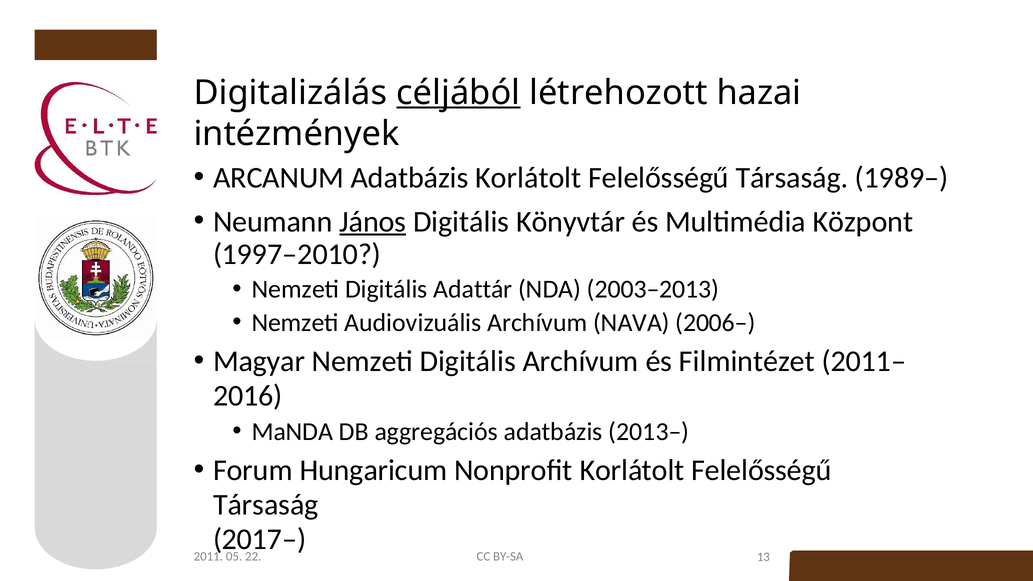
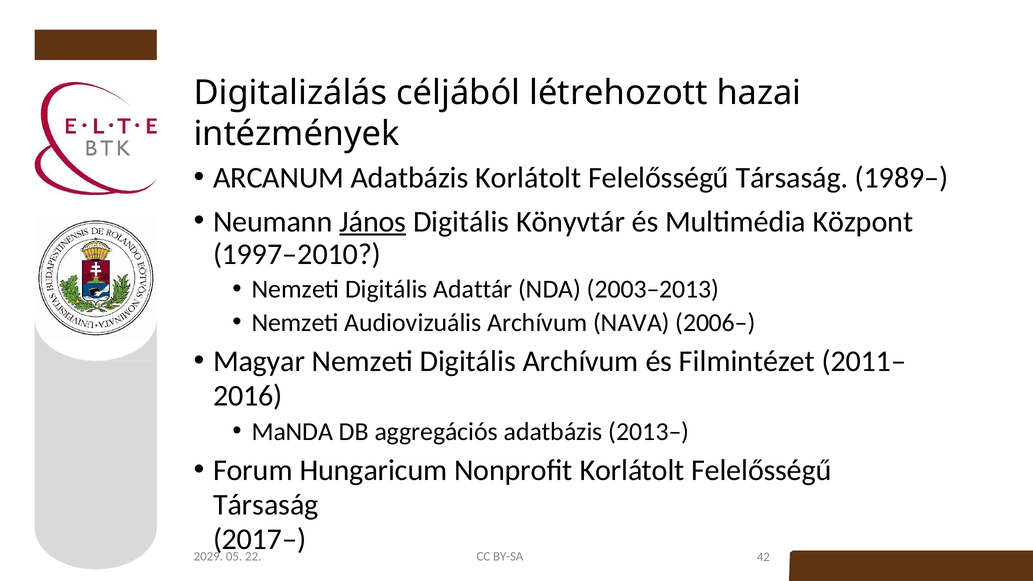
céljából underline: present -> none (458, 93)
2011: 2011 -> 2029 (208, 556)
13: 13 -> 42 (763, 557)
